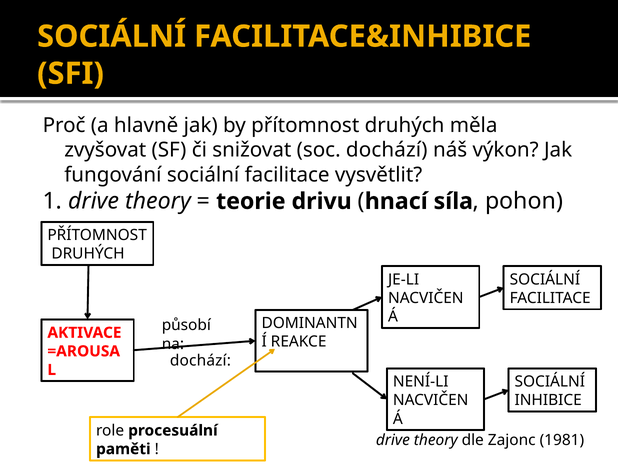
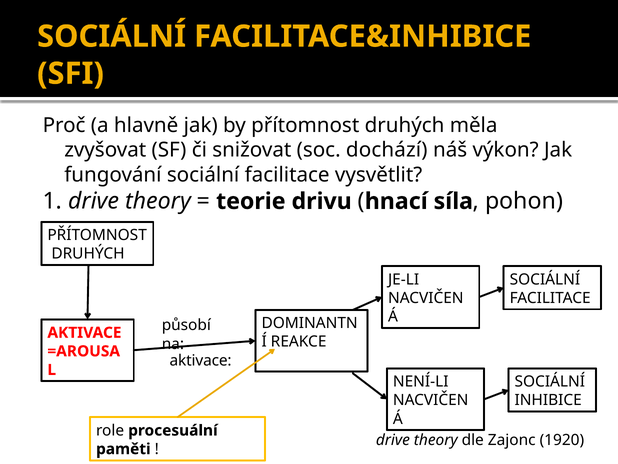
dochází: dochází -> aktivace (201, 360)
1981: 1981 -> 1920 (562, 440)
